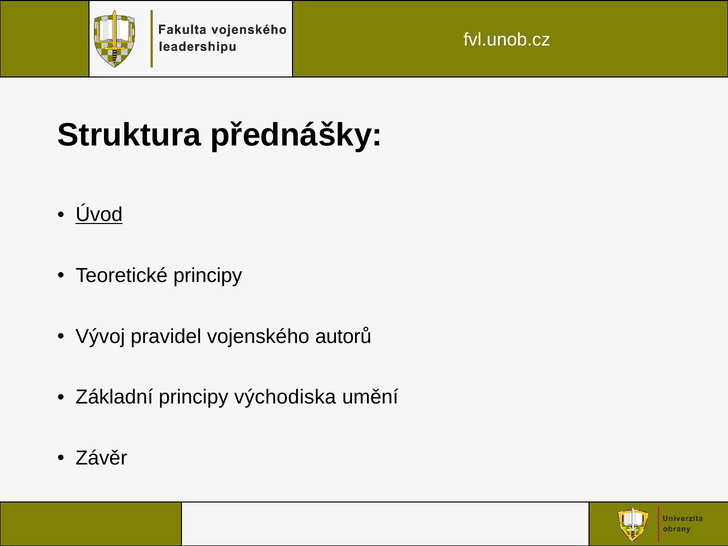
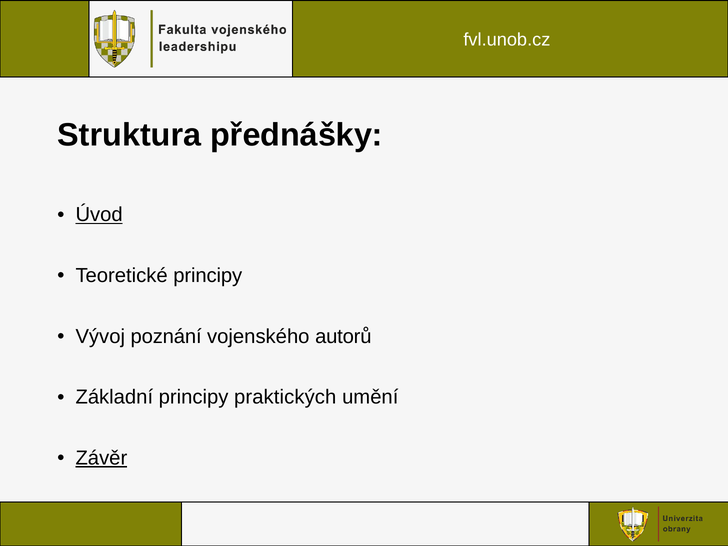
pravidel: pravidel -> poznání (166, 336)
východiska: východiska -> praktických (285, 397)
Závěr underline: none -> present (101, 458)
